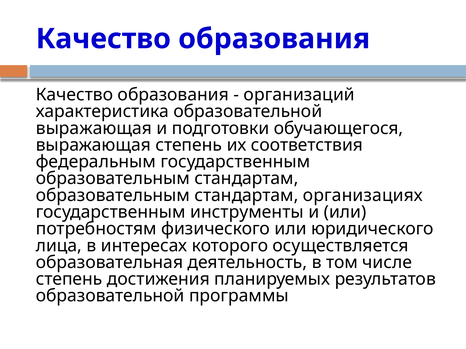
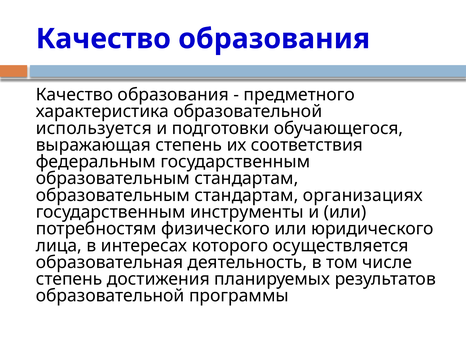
организаций: организаций -> предметного (299, 95)
выражающая: выражающая -> используется (94, 128)
